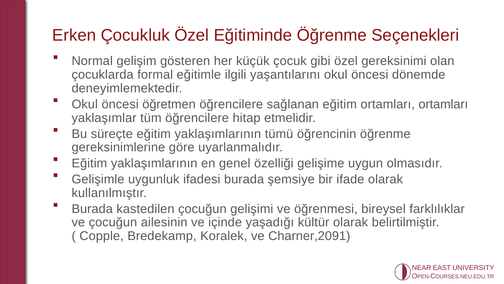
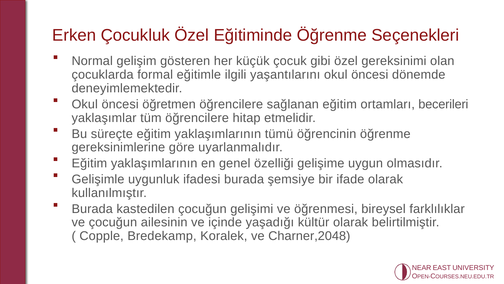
ortamları ortamları: ortamları -> becerileri (443, 104)
Charner,2091: Charner,2091 -> Charner,2048 (309, 236)
